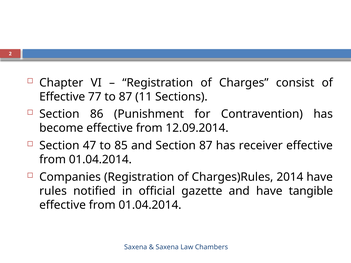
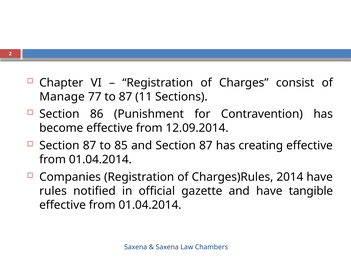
Effective: Effective -> Manage (62, 97)
47: 47 -> 87 (90, 146)
receiver: receiver -> creating (261, 146)
